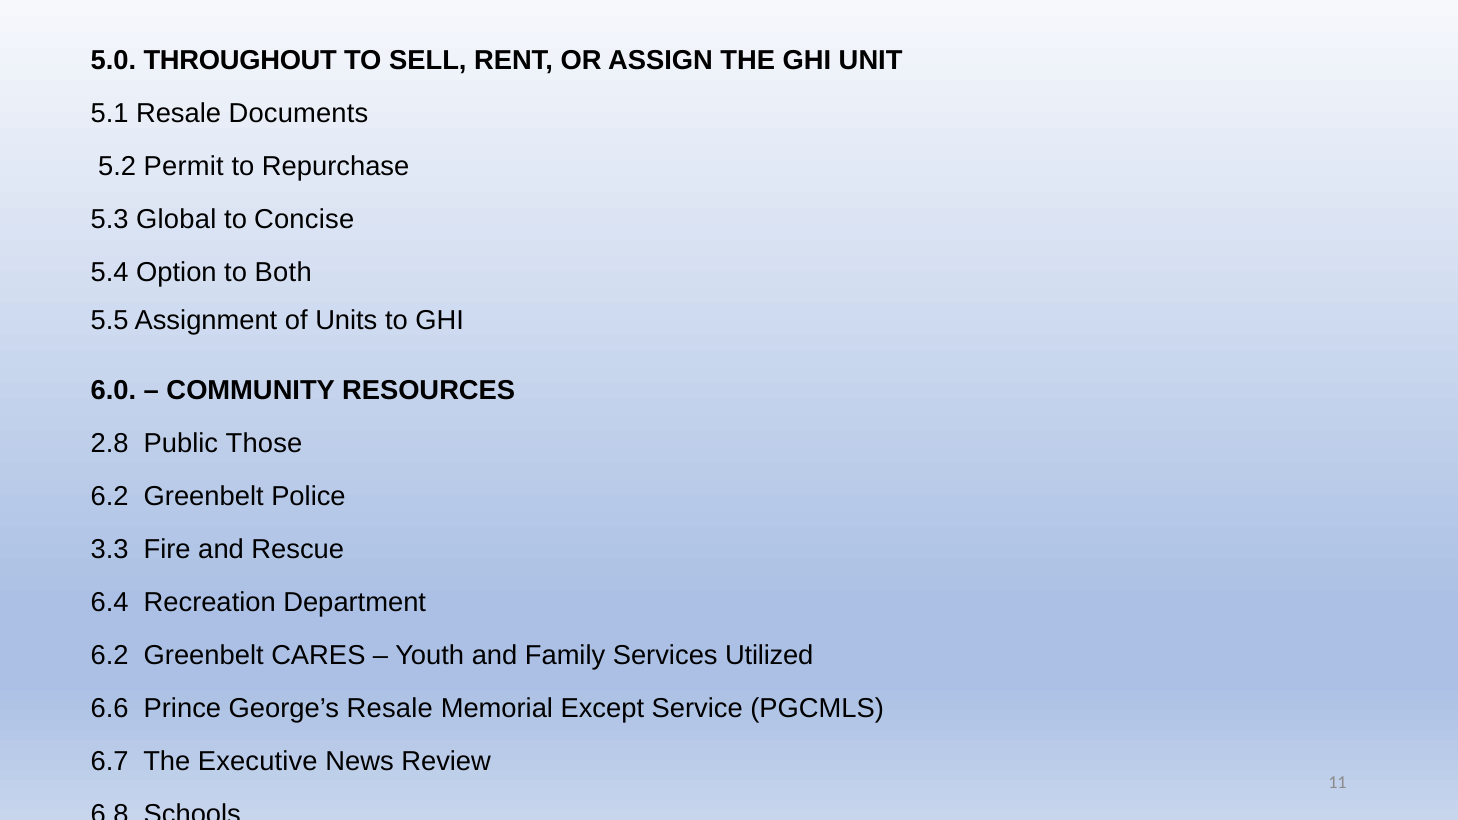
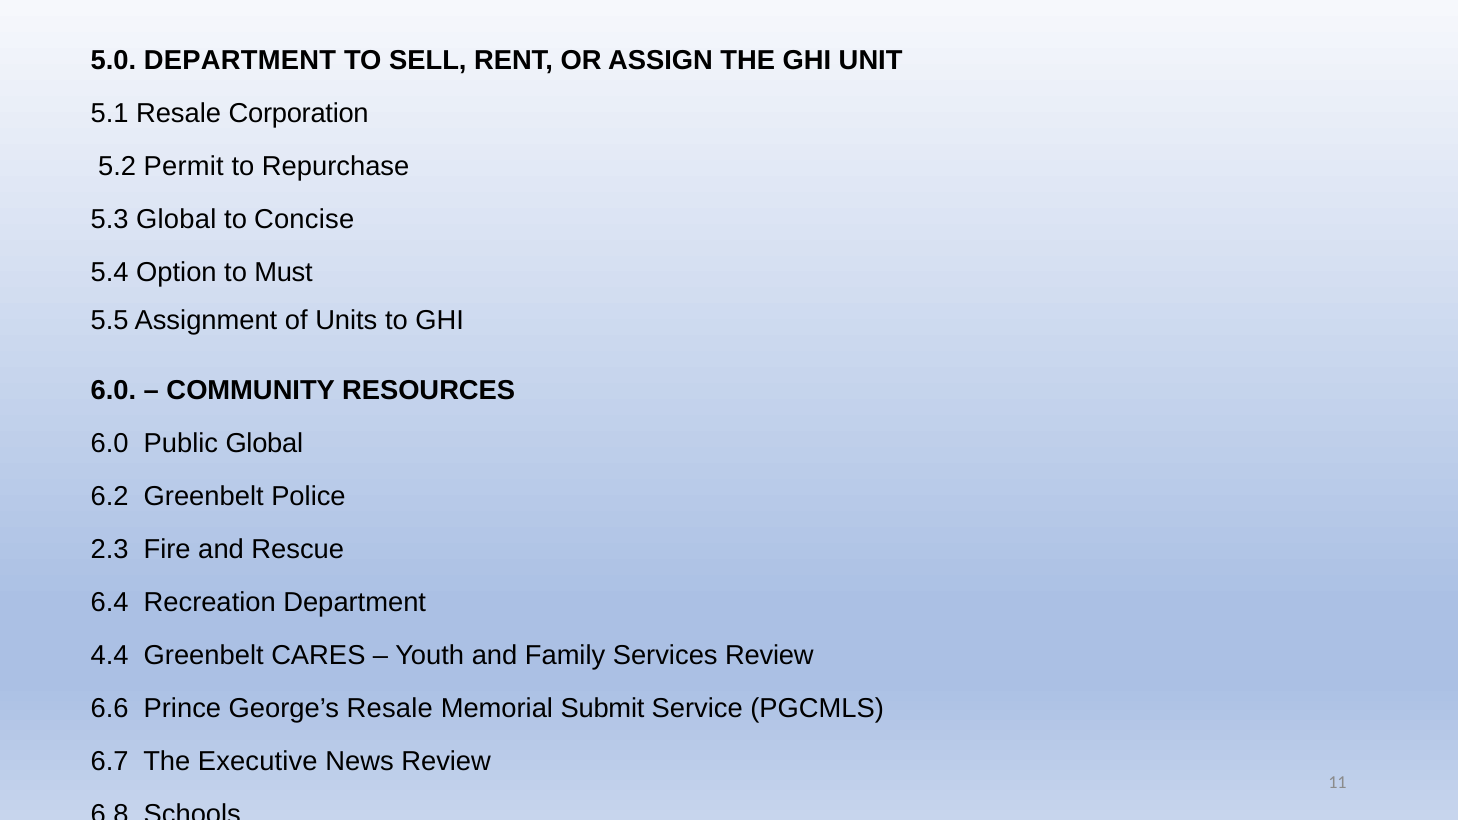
5.0 THROUGHOUT: THROUGHOUT -> DEPARTMENT (240, 61)
Documents: Documents -> Corporation (299, 114)
Both: Both -> Must (283, 272)
2.8: 2.8 -> 6.0 (110, 444)
Public Those: Those -> Global (264, 444)
3.3: 3.3 -> 2.3 (110, 550)
6.2: 6.2 -> 4.4 (110, 655)
Services Utilized: Utilized -> Review (769, 655)
Except: Except -> Submit (602, 708)
